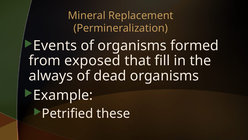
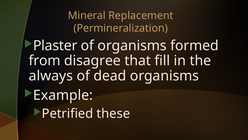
Events: Events -> Plaster (55, 45)
exposed: exposed -> disagree (92, 61)
